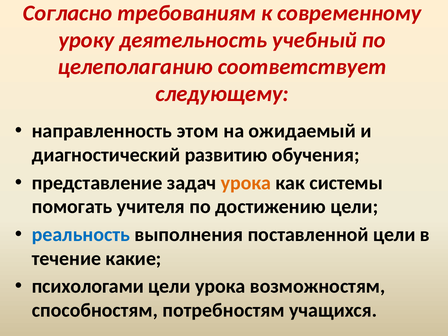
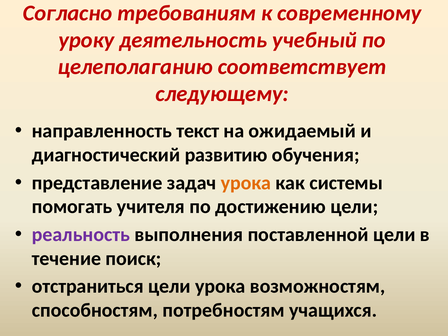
этом: этом -> текст (198, 131)
реальность colour: blue -> purple (81, 235)
какие: какие -> поиск (134, 259)
психологами: психологами -> отстраниться (88, 286)
